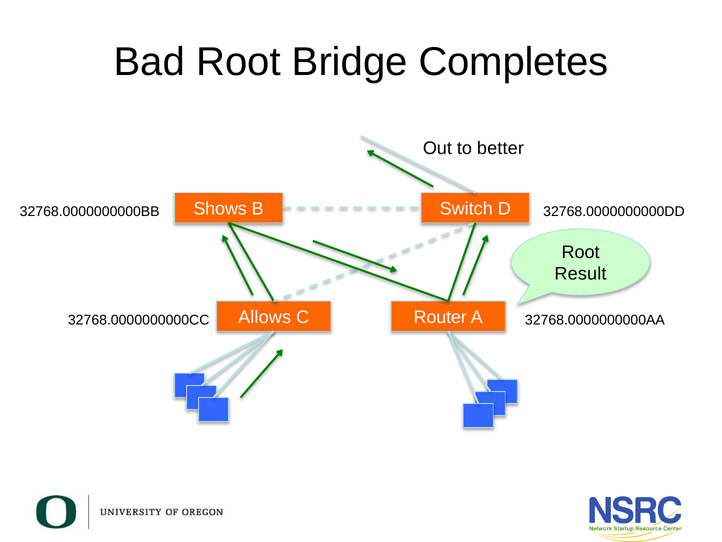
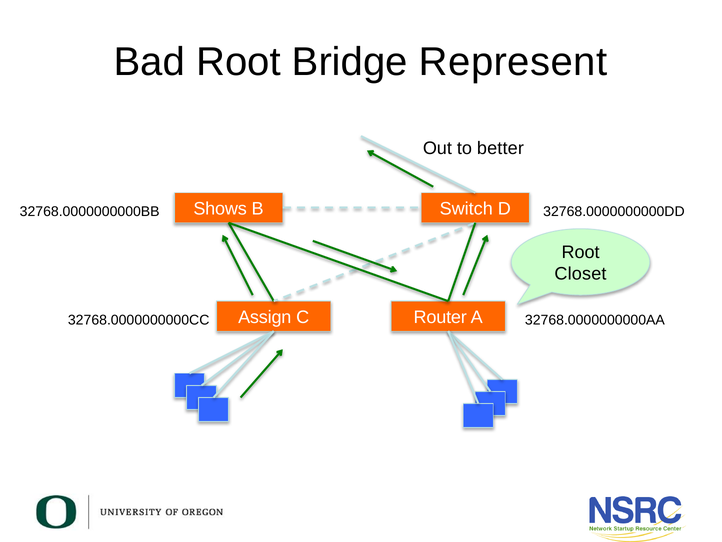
Completes: Completes -> Represent (513, 62)
Result: Result -> Closet (580, 274)
Allows: Allows -> Assign (265, 317)
